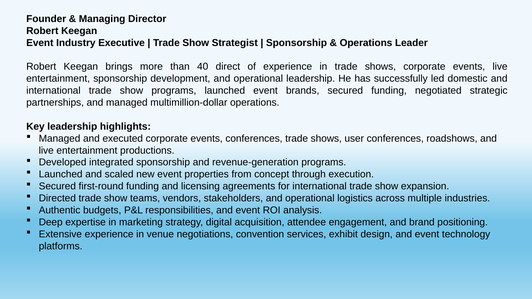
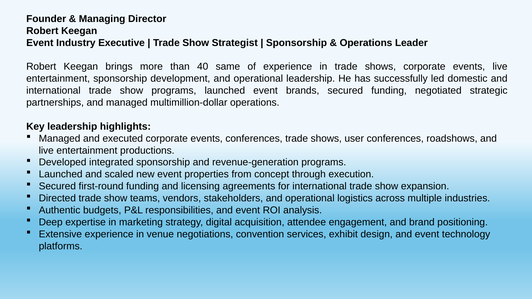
direct: direct -> same (228, 67)
